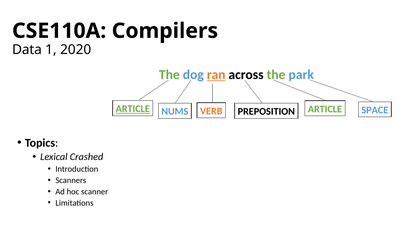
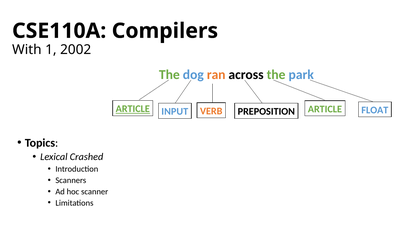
Data: Data -> With (27, 50)
2020: 2020 -> 2002 (76, 50)
ran underline: present -> none (216, 75)
NUMS: NUMS -> INPUT (175, 112)
SPACE: SPACE -> FLOAT (375, 110)
